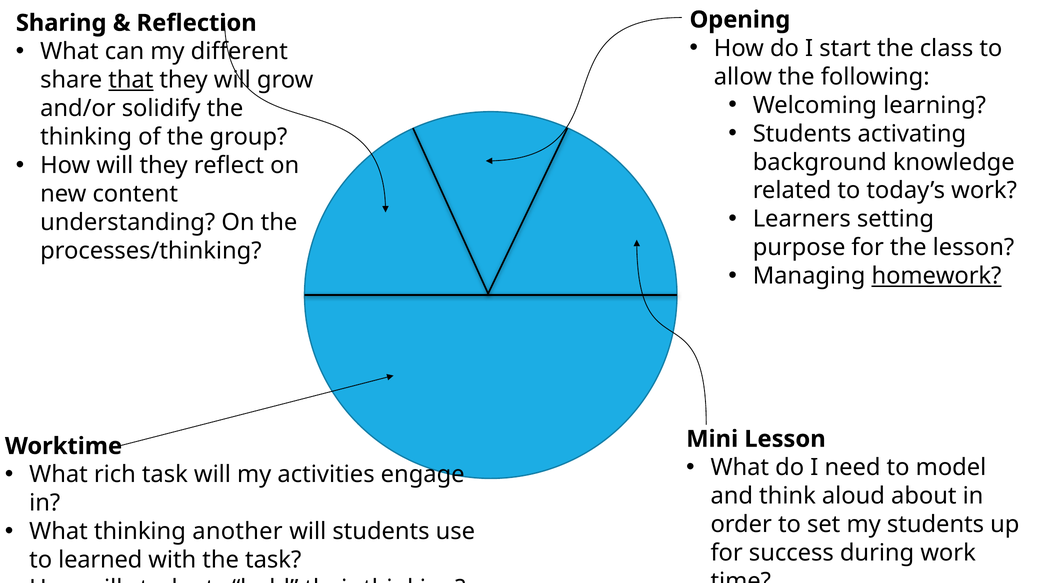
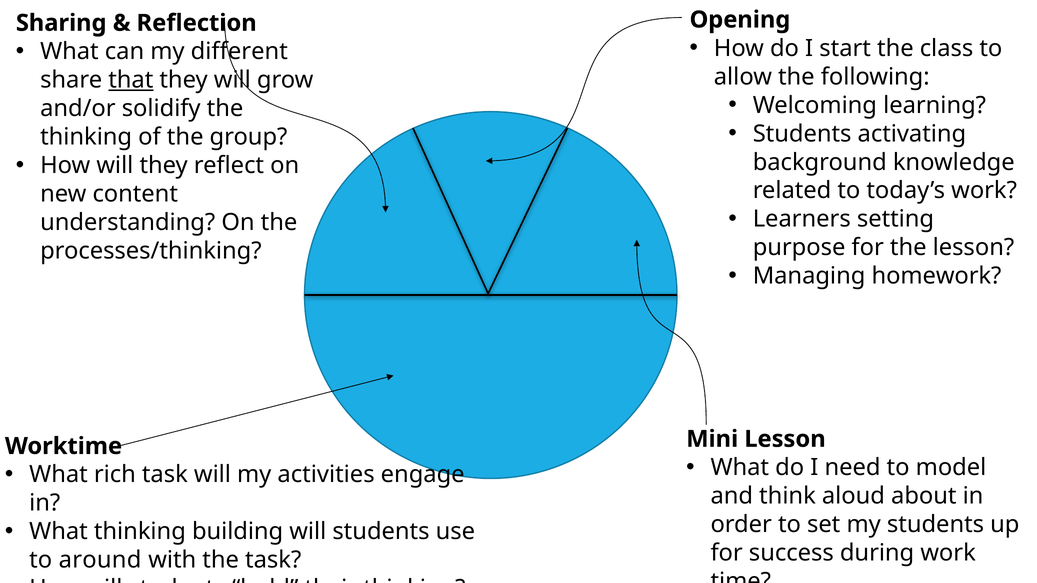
homework underline: present -> none (936, 276)
another: another -> building (238, 532)
learned: learned -> around (100, 560)
